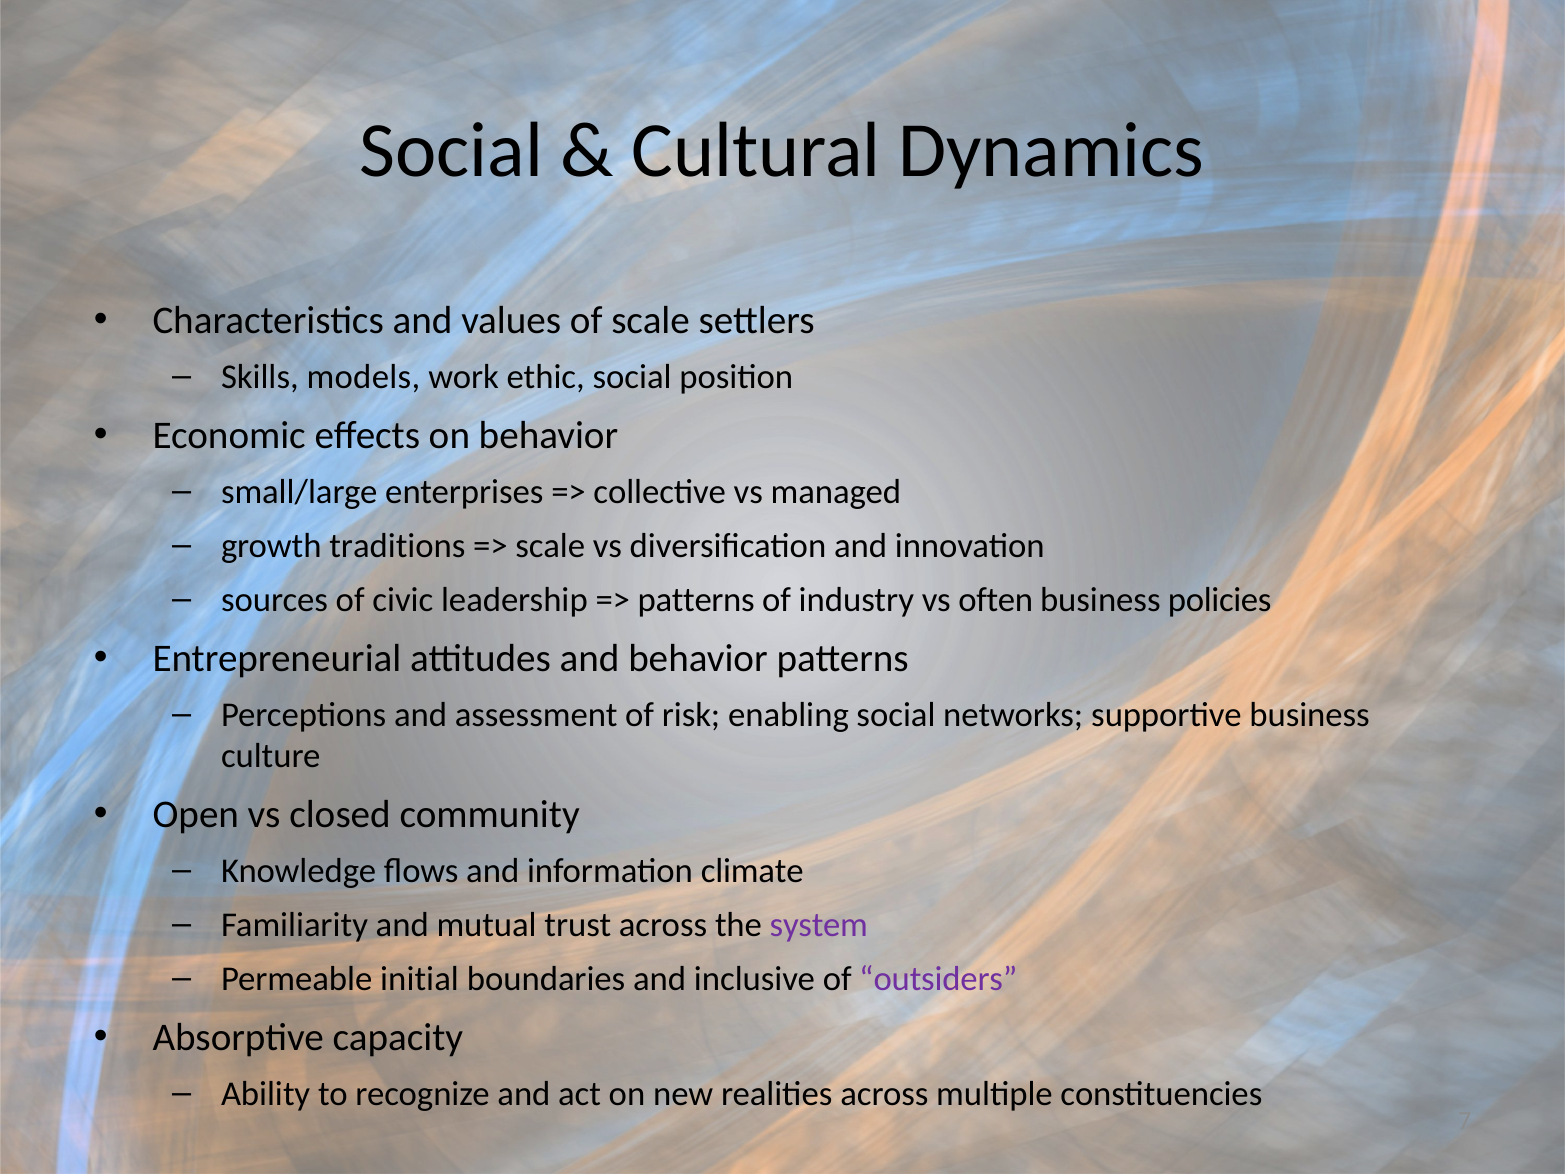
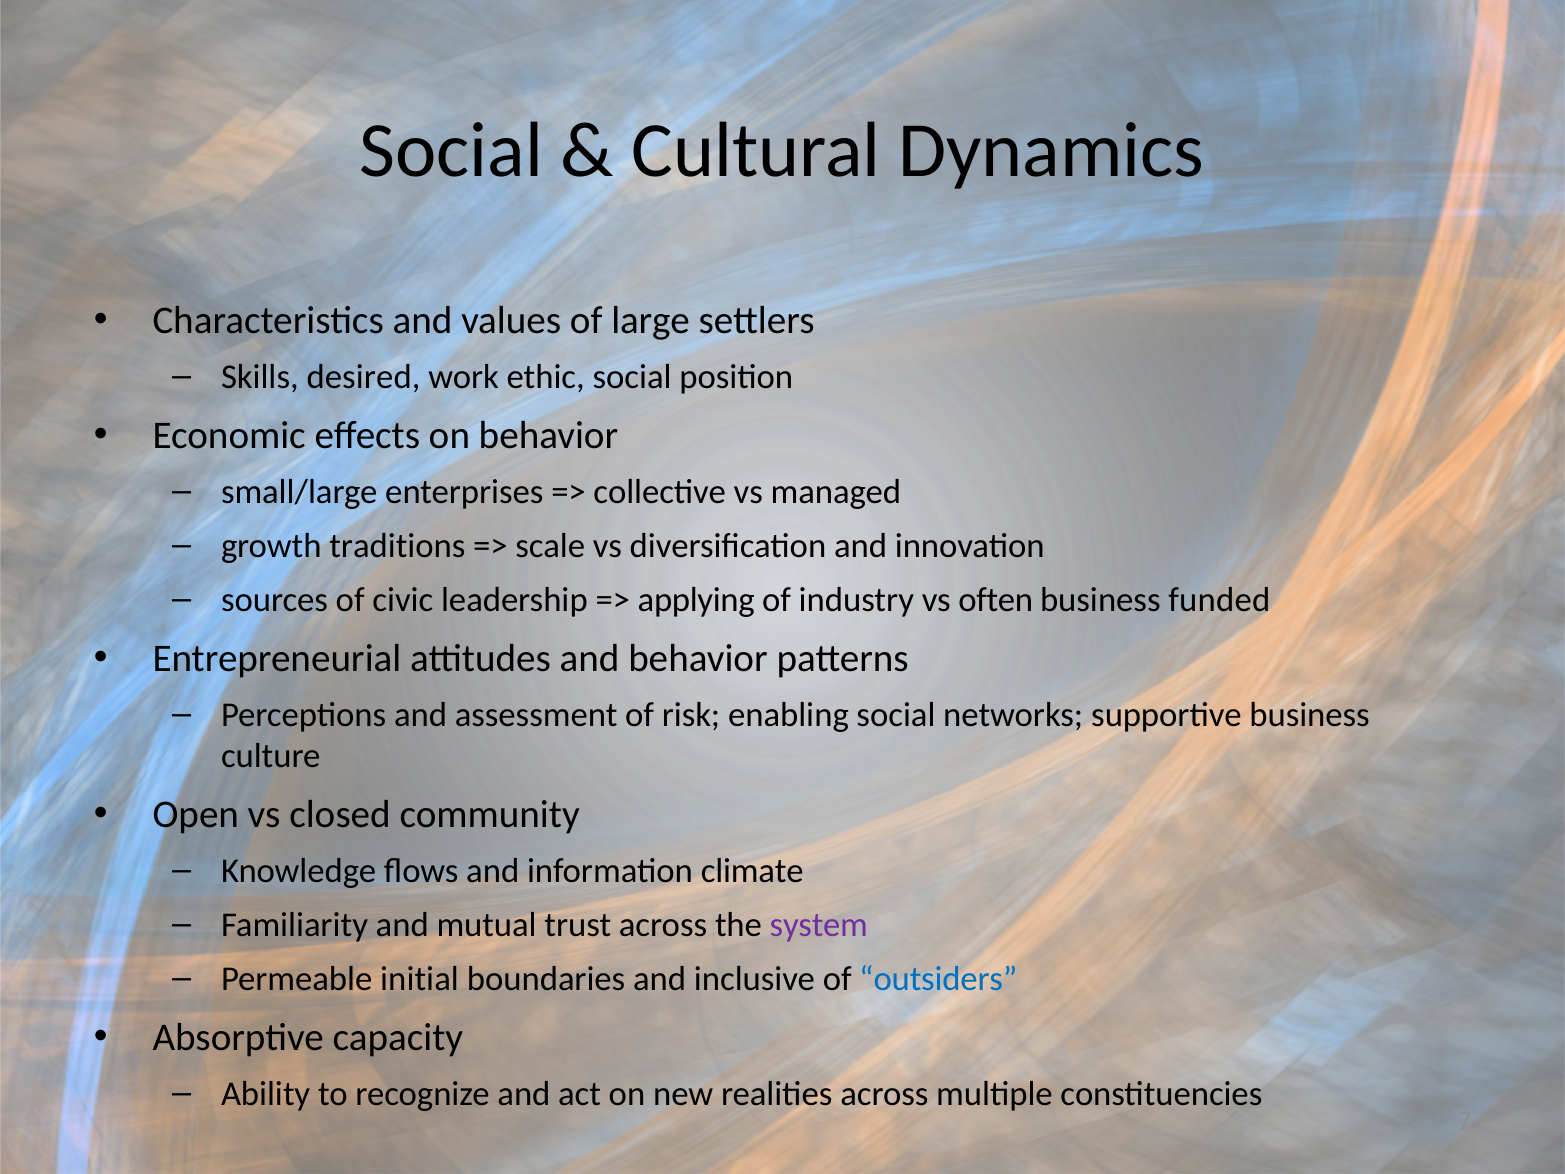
of scale: scale -> large (651, 321)
models: models -> desired (364, 377)
patterns: patterns -> applying (696, 600)
policies: policies -> funded (1219, 600)
outsiders colour: purple -> blue (938, 979)
